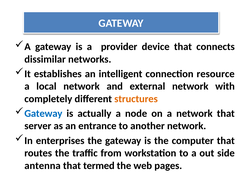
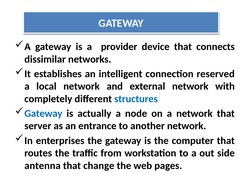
resource: resource -> reserved (216, 74)
structures colour: orange -> blue (136, 99)
termed: termed -> change (99, 166)
